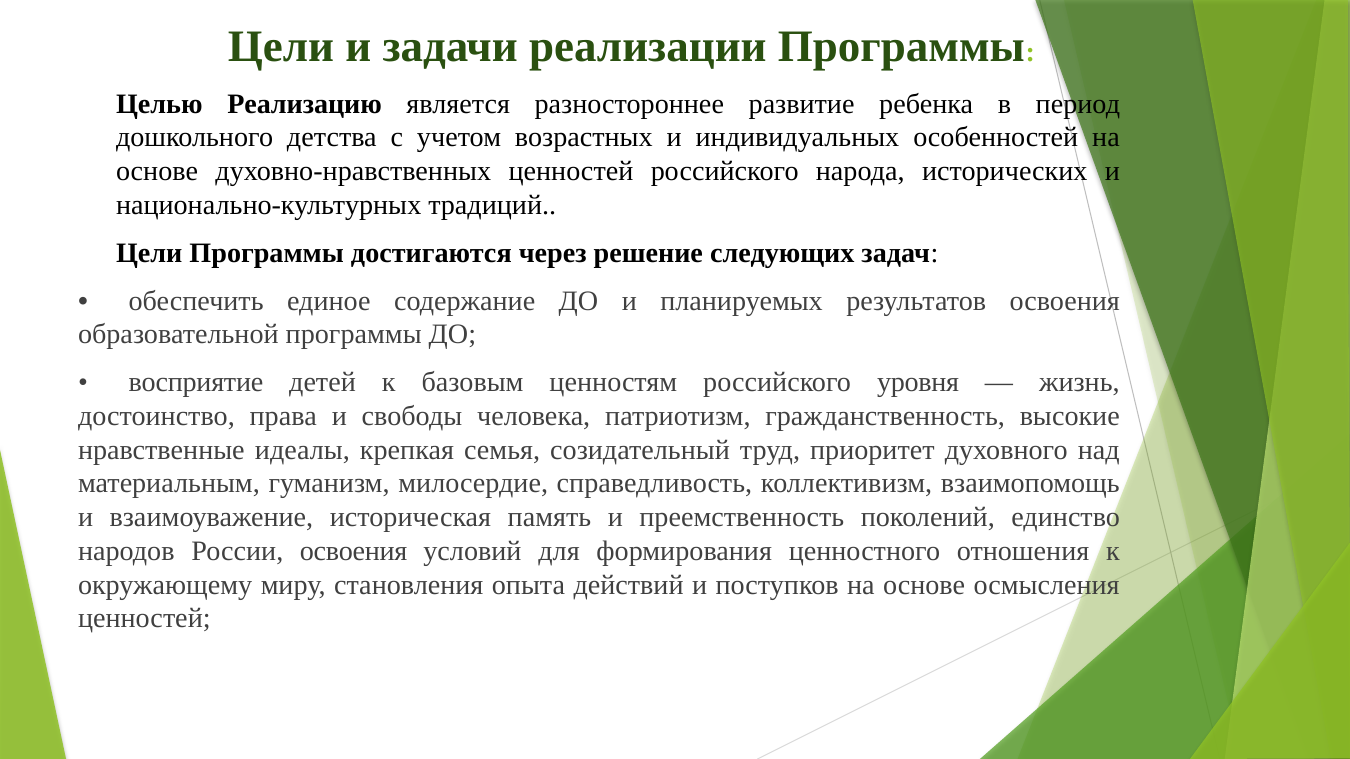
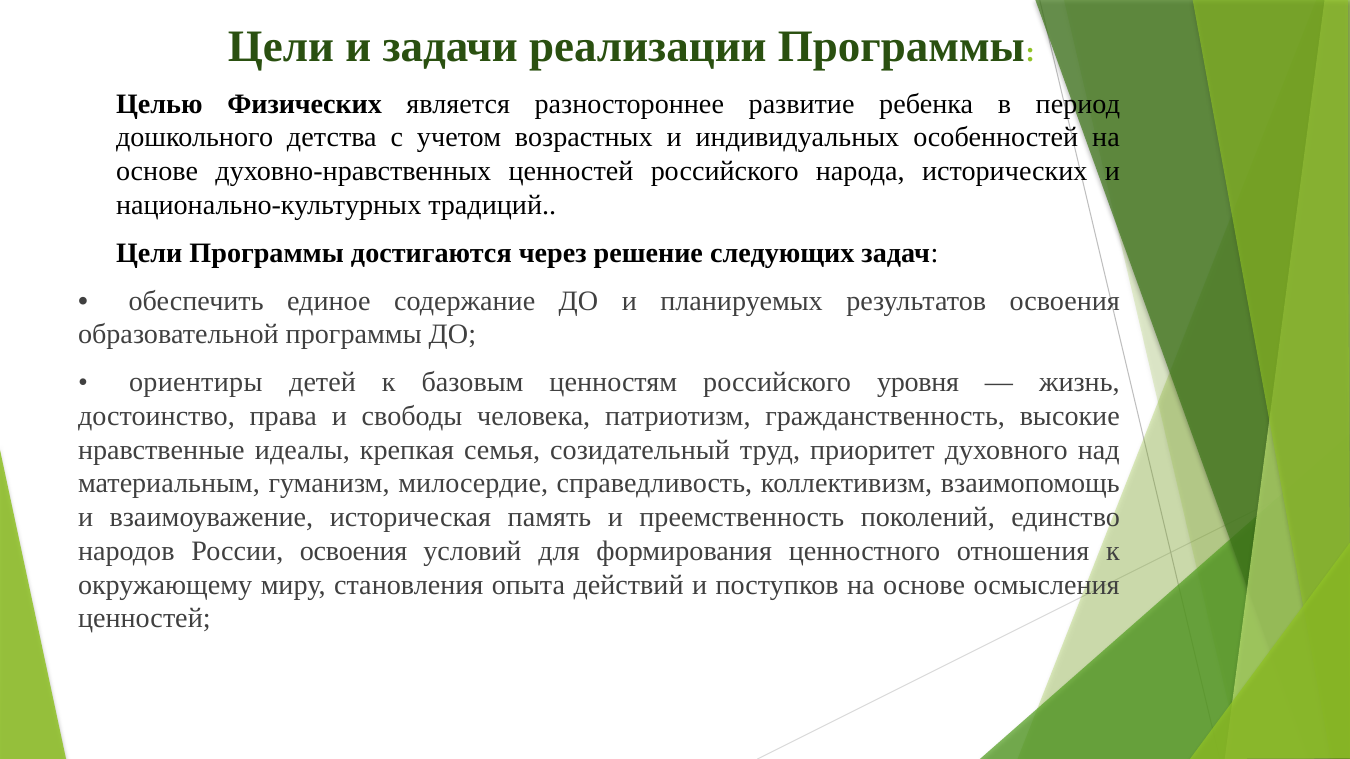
Реализацию: Реализацию -> Физических (305, 104)
восприятие: восприятие -> ориентиры (196, 382)
